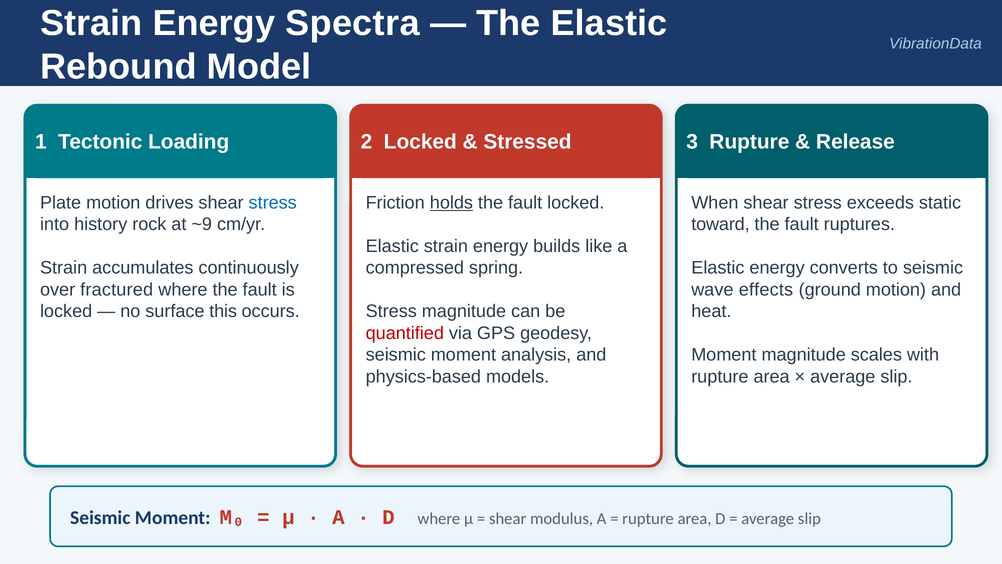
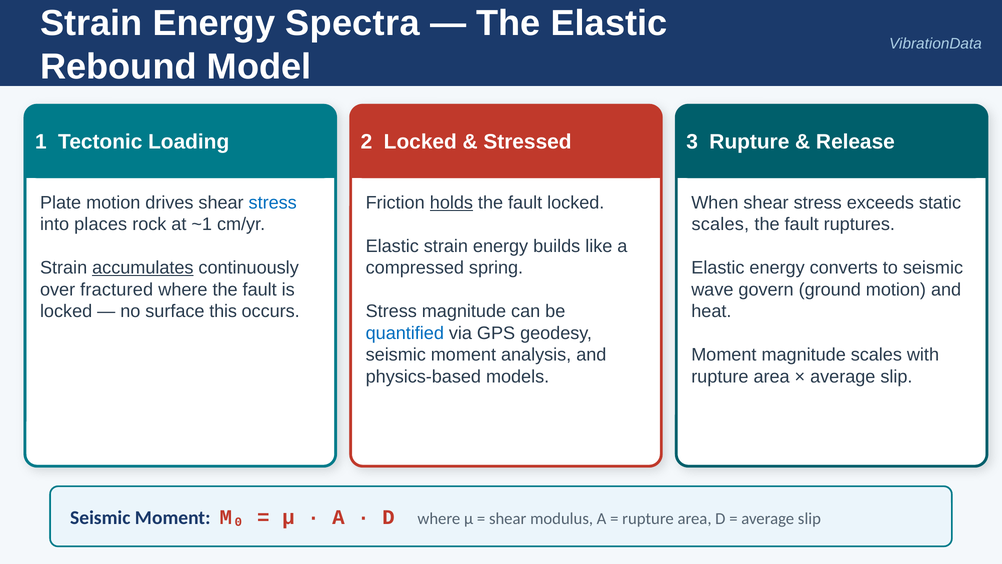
history: history -> places (101, 224)
~9: ~9 -> ~1 (202, 224)
toward: toward -> scales (720, 224)
accumulates underline: none -> present (143, 268)
effects: effects -> govern (766, 289)
quantified colour: red -> blue (405, 333)
